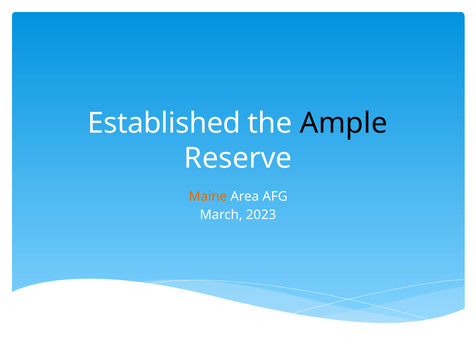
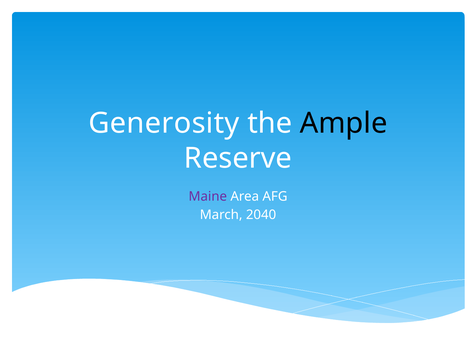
Established: Established -> Generosity (164, 123)
Maine colour: orange -> purple (208, 196)
2023: 2023 -> 2040 (261, 215)
